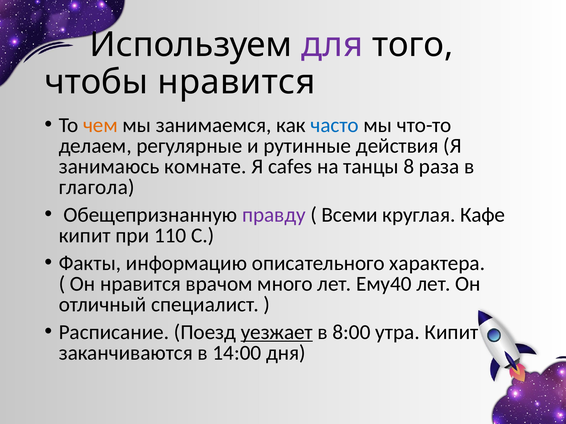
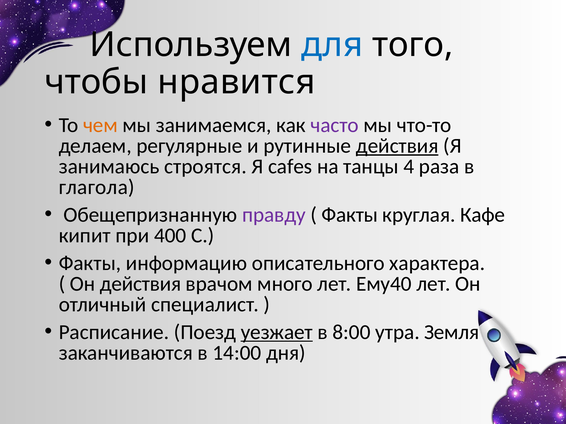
для colour: purple -> blue (332, 45)
часто colour: blue -> purple (335, 125)
действия underline: none -> present (397, 146)
комнате: комнате -> строятся (205, 167)
8: 8 -> 4 (409, 167)
Всеми: Всеми -> Факты (350, 215)
110: 110 -> 400 (170, 236)
Он нравится: нравится -> действия (141, 284)
утра Кипит: Кипит -> Земля (452, 332)
